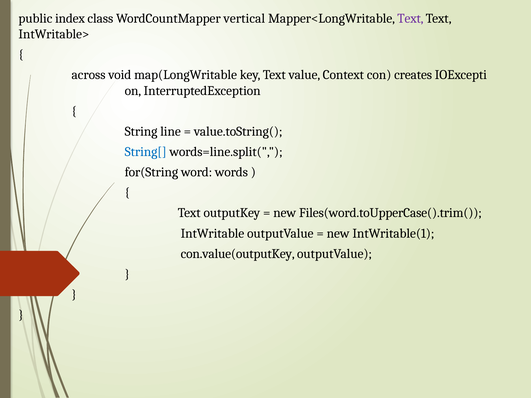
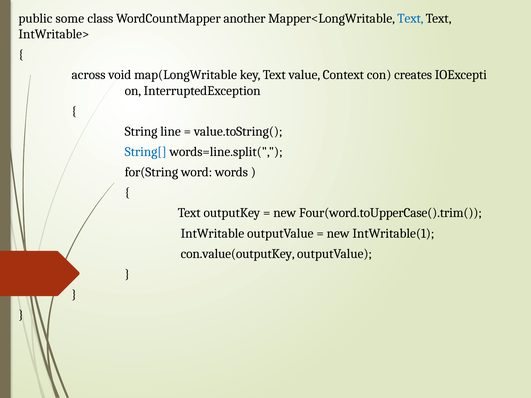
index: index -> some (70, 18)
vertical: vertical -> another (244, 18)
Text colour: purple -> blue (410, 18)
Files(word.toUpperCase().trim(: Files(word.toUpperCase().trim( -> Four(word.toUpperCase().trim( (390, 213)
